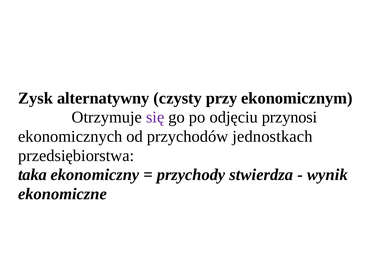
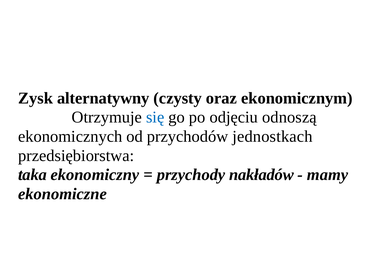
przy: przy -> oraz (221, 98)
się colour: purple -> blue (155, 117)
przynosi: przynosi -> odnoszą (289, 117)
stwierdza: stwierdza -> nakładów (261, 174)
wynik: wynik -> mamy (328, 174)
